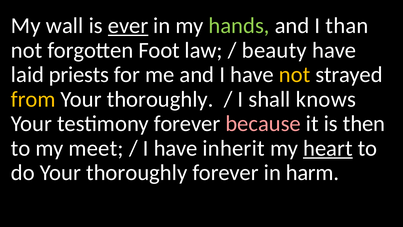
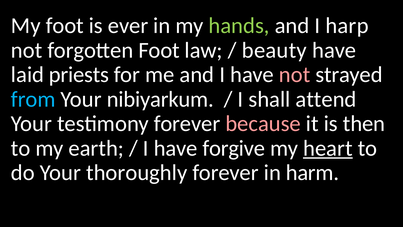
My wall: wall -> foot (65, 26)
ever underline: present -> none (128, 26)
than: than -> harp (347, 26)
not colour: yellow -> pink (295, 75)
from colour: yellow -> light blue (33, 99)
thoroughly: thoroughly -> nibiyarkum (160, 99)
knows: knows -> attend (326, 99)
meet: meet -> earth (96, 148)
inherit: inherit -> forgive (234, 148)
